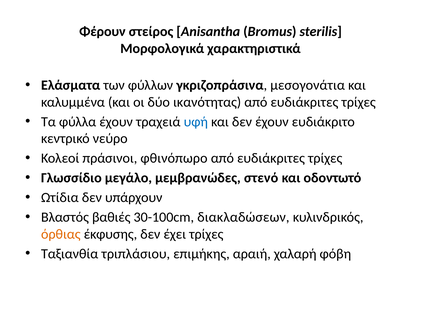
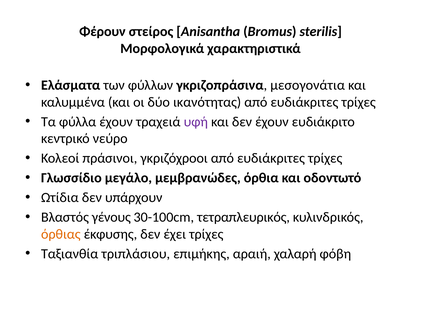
υφή colour: blue -> purple (196, 122)
φθινόπωρο: φθινόπωρο -> γκριζόχροοι (174, 158)
στενό: στενό -> όρθια (261, 178)
βαθιές: βαθιές -> γένους (111, 217)
διακλαδώσεων: διακλαδώσεων -> τετραπλευρικός (243, 217)
